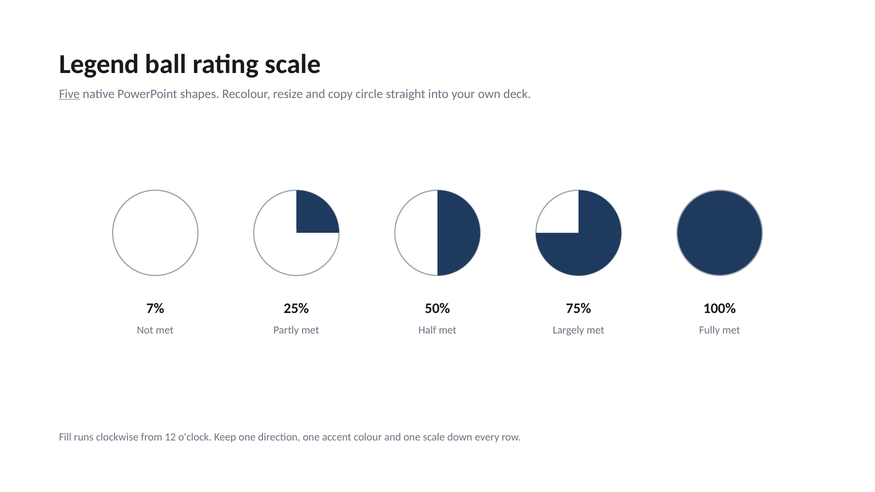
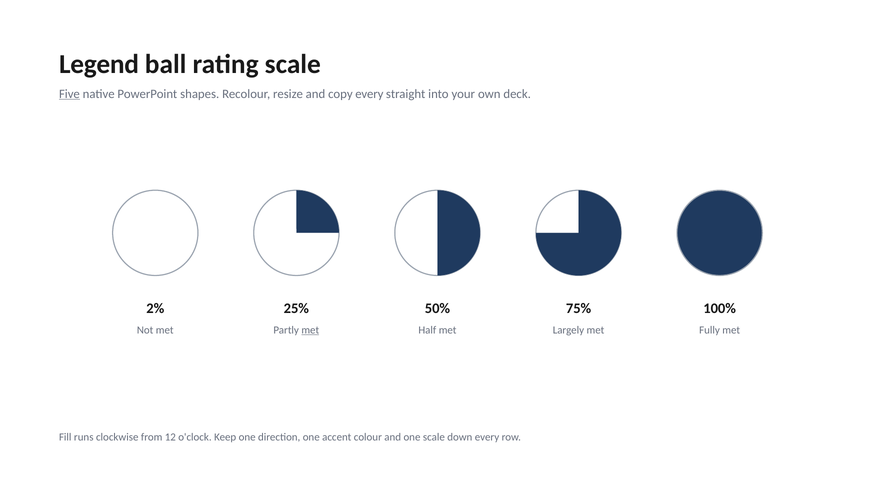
copy circle: circle -> every (369, 94)
7%: 7% -> 2% (155, 308)
met underline: none -> present (310, 330)
